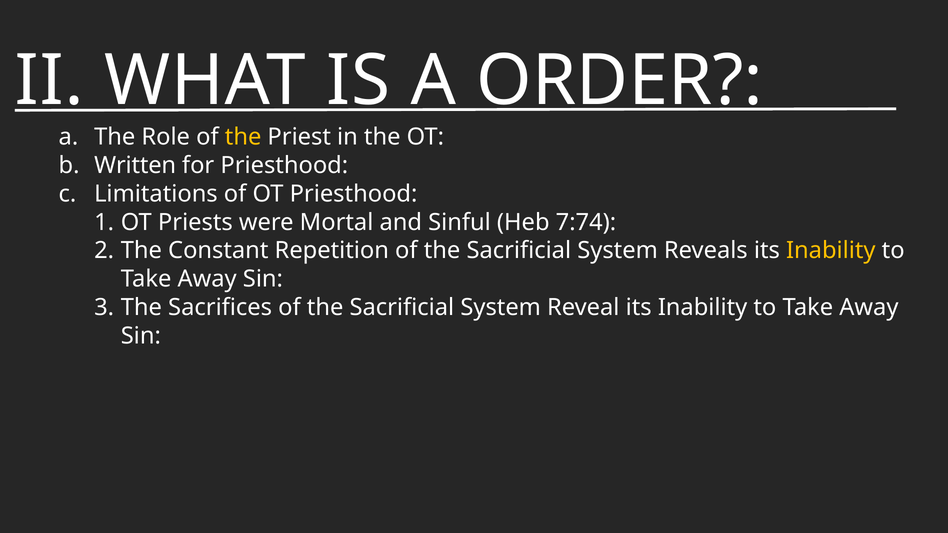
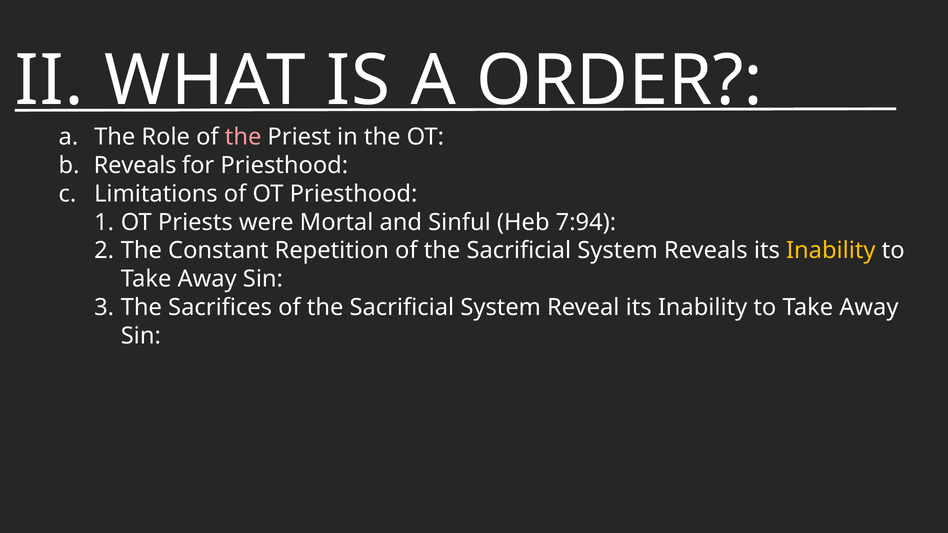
the colour: yellow -> pink (243, 137)
Written: Written -> Reveals (135, 165)
7:74: 7:74 -> 7:94 (586, 222)
